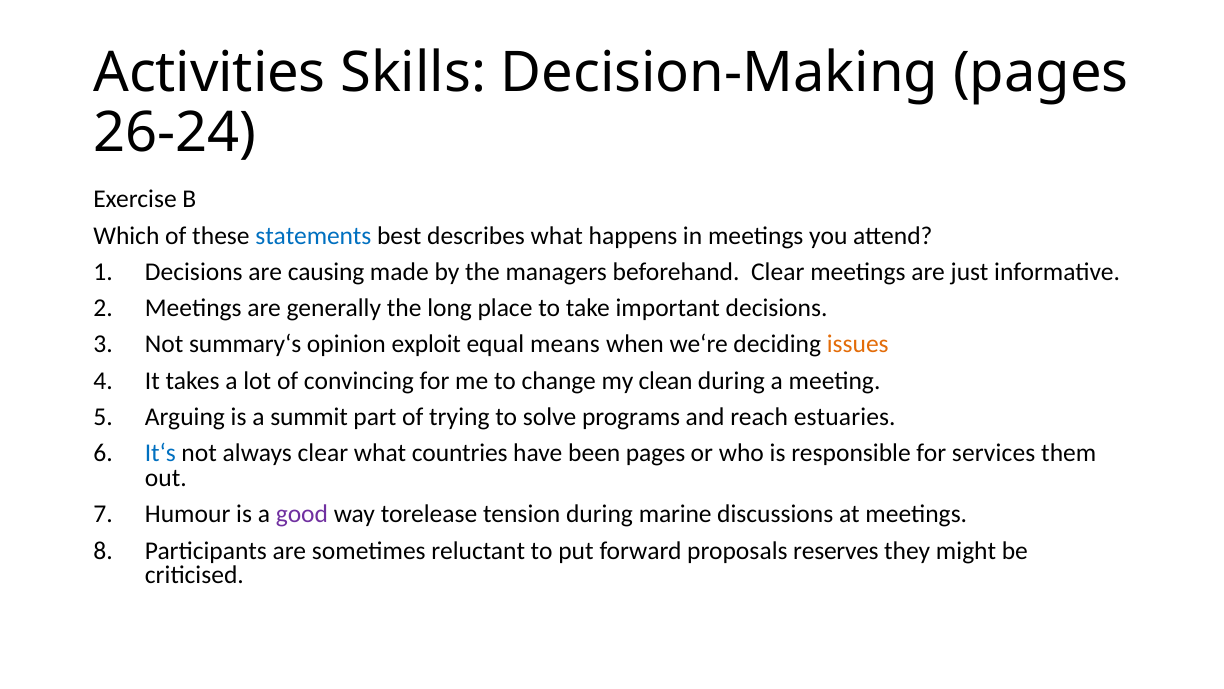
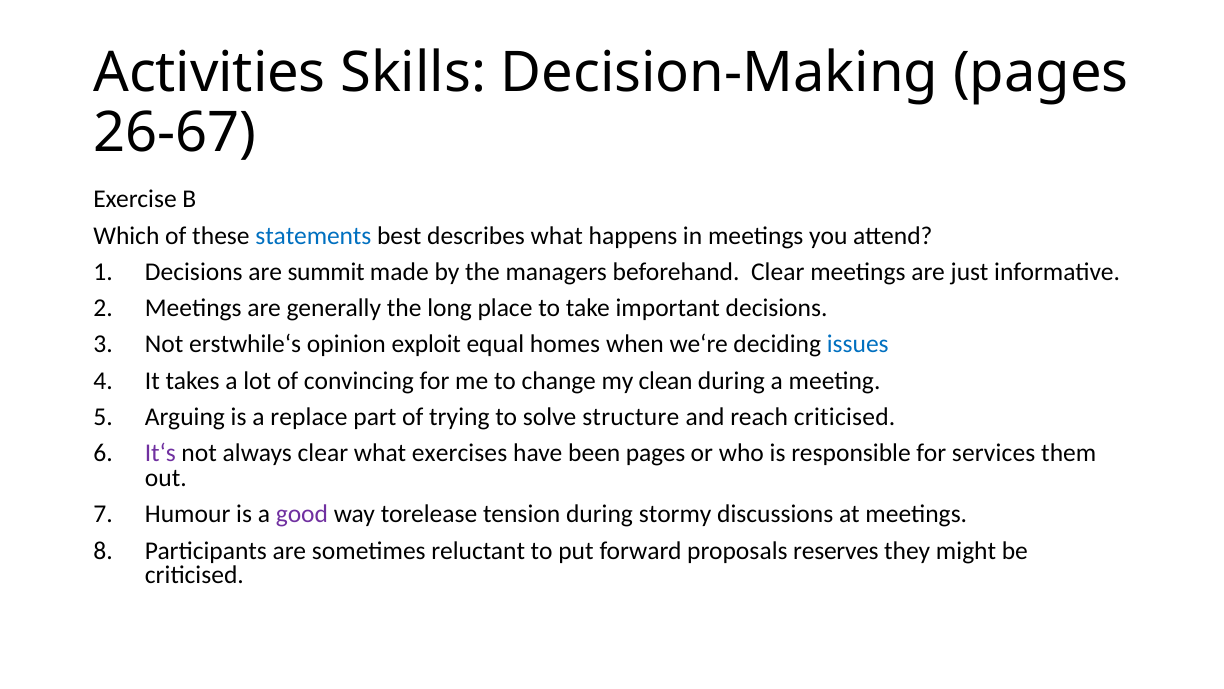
26-24: 26-24 -> 26-67 (175, 133)
causing: causing -> summit (326, 272)
summary‘s: summary‘s -> erstwhile‘s (245, 344)
means: means -> homes (565, 344)
issues colour: orange -> blue (858, 344)
summit: summit -> replace (309, 417)
programs: programs -> structure (631, 417)
reach estuaries: estuaries -> criticised (845, 417)
It‘s colour: blue -> purple (160, 453)
countries: countries -> exercises (460, 453)
marine: marine -> stormy (675, 514)
